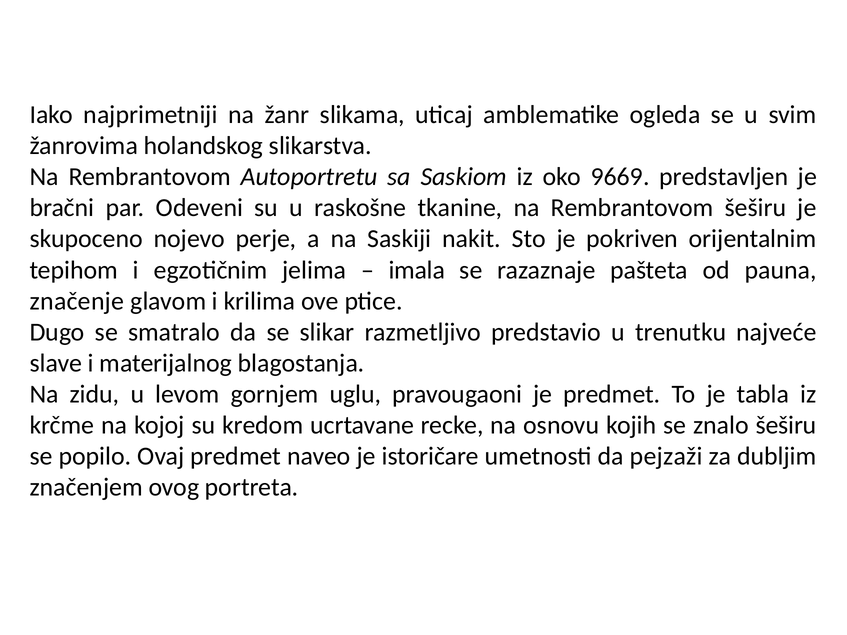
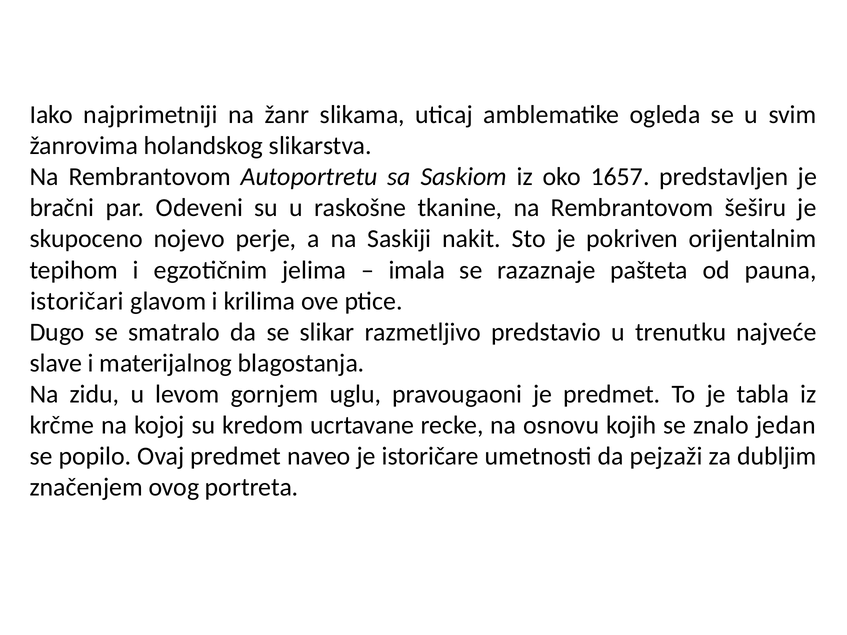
9669: 9669 -> 1657 (620, 177)
značenje: značenje -> istoričari (77, 301)
znalo šeširu: šeširu -> jedan (786, 425)
